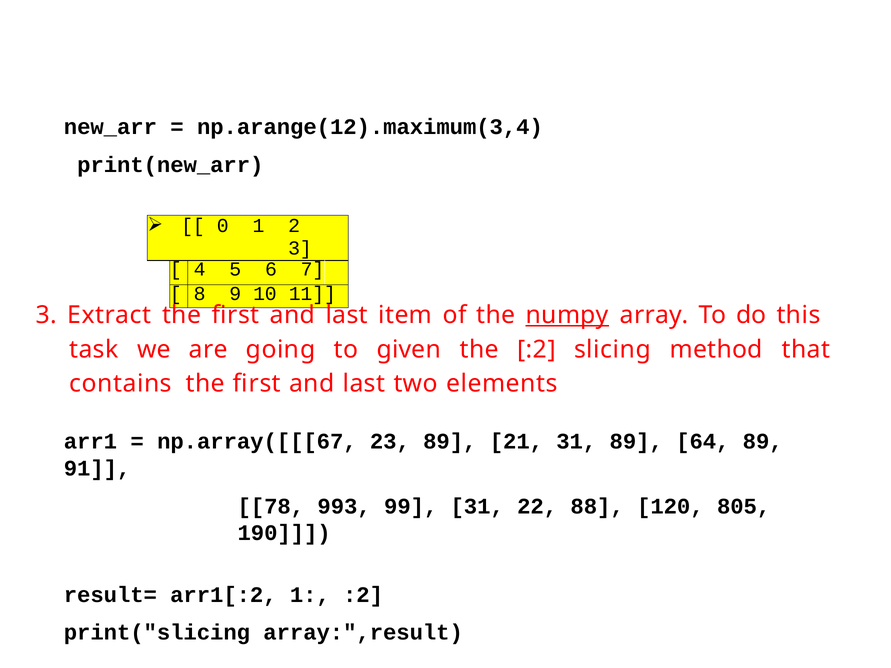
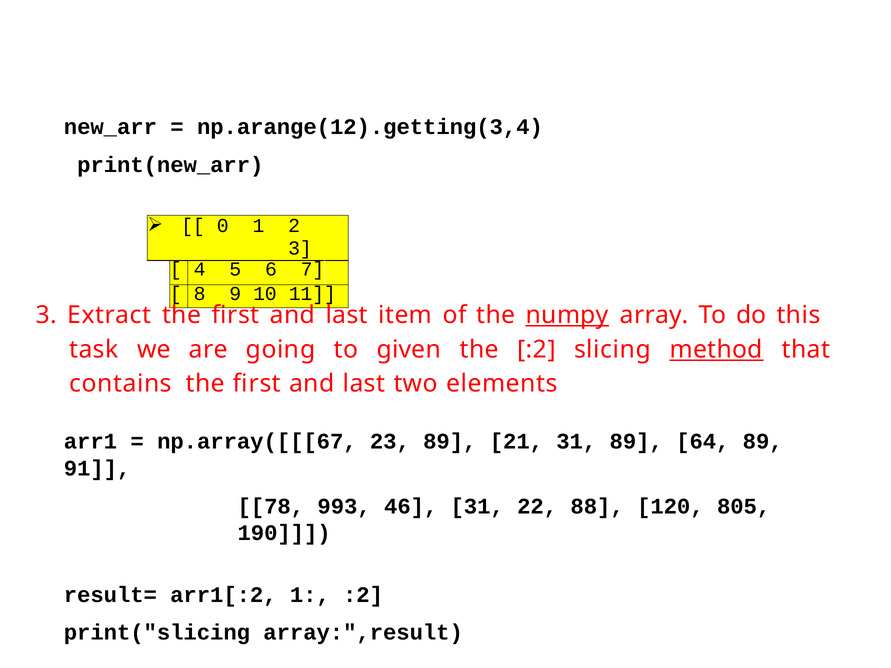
np.arange(12).maximum(3,4: np.arange(12).maximum(3,4 -> np.arange(12).getting(3,4 (370, 127)
method underline: none -> present (716, 350)
99: 99 -> 46 (411, 506)
